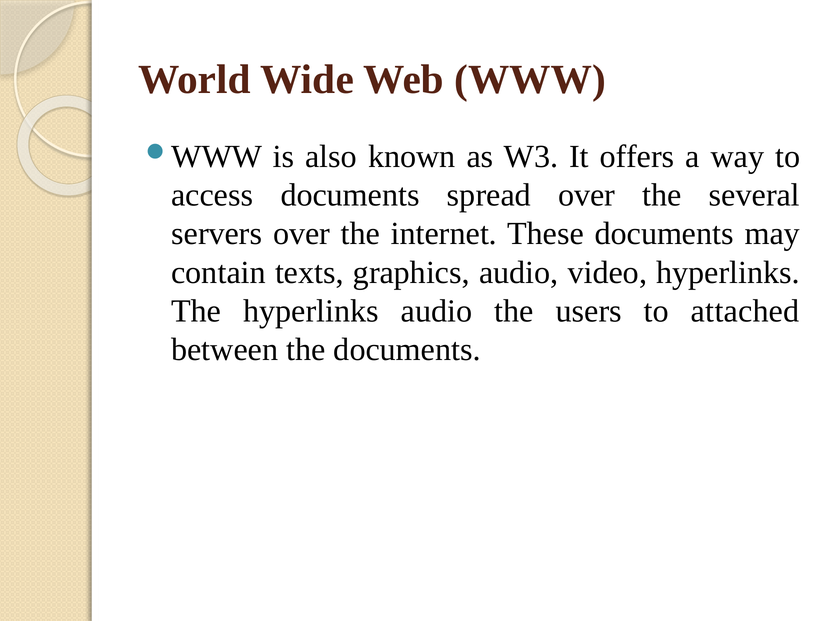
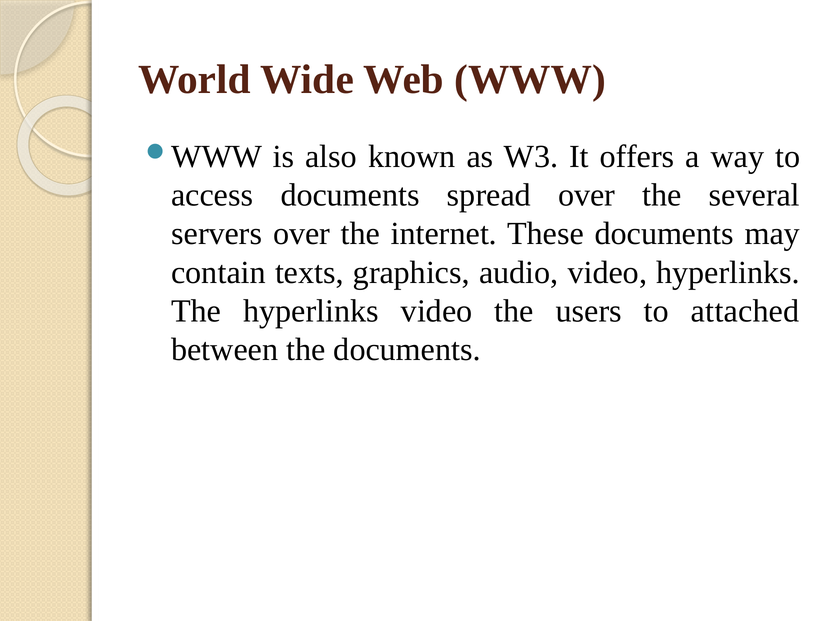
hyperlinks audio: audio -> video (437, 311)
